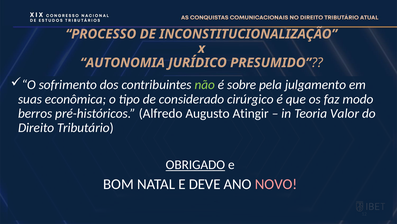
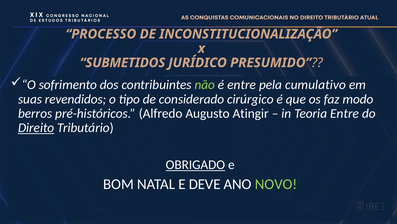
AUTONOMIA: AUTONOMIA -> SUBMETIDOS (123, 63)
é sobre: sobre -> entre (242, 85)
julgamento: julgamento -> cumulativo (315, 85)
econômica: econômica -> revendidos (76, 99)
Teoria Valor: Valor -> Entre (345, 113)
Direito underline: none -> present (36, 127)
NOVO colour: pink -> light green (276, 184)
